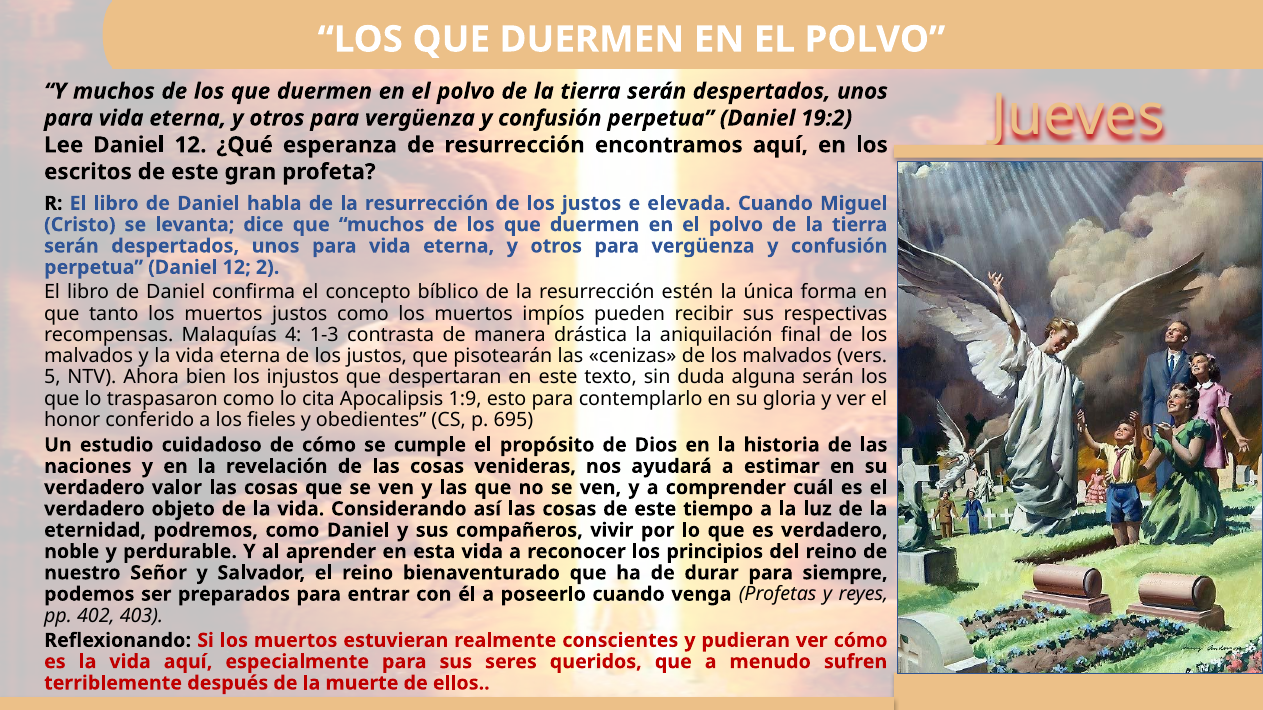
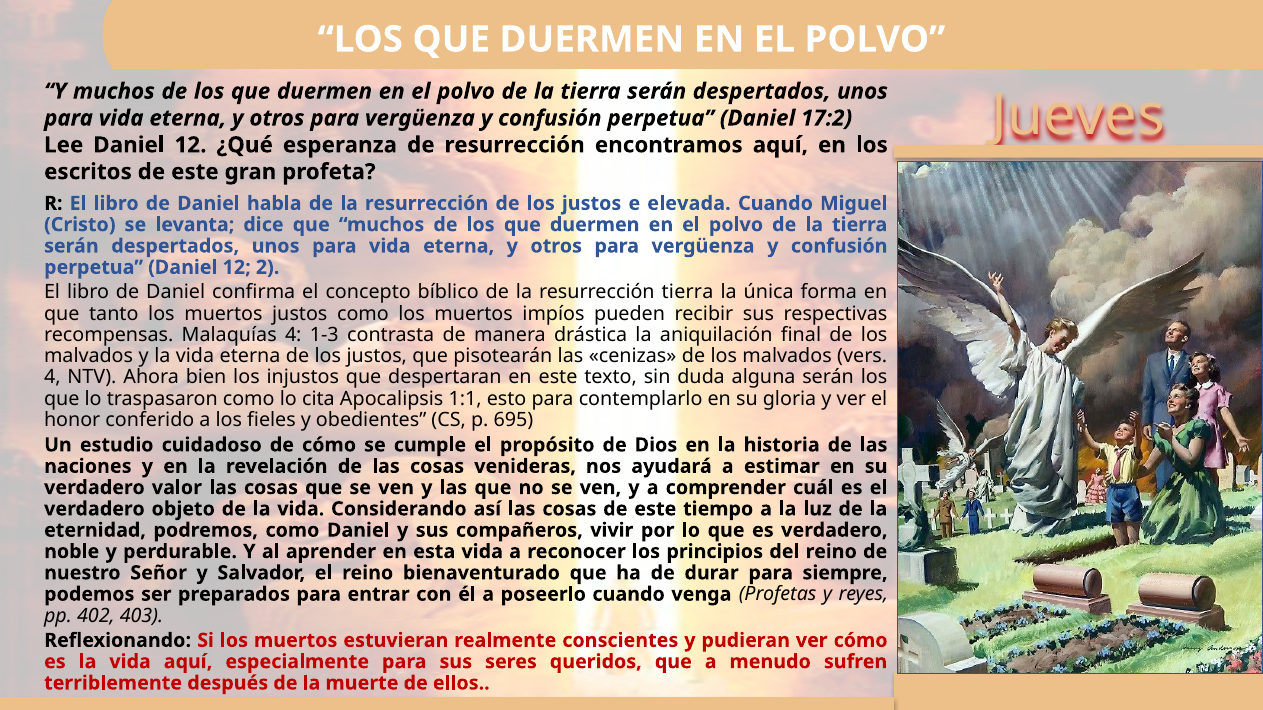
19:2: 19:2 -> 17:2 (827, 118)
resurrección estén: estén -> tierra (687, 292)
5: 5 -> 4 (52, 378)
1:9: 1:9 -> 1:1 (465, 399)
